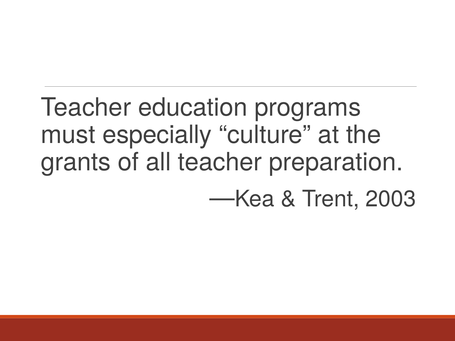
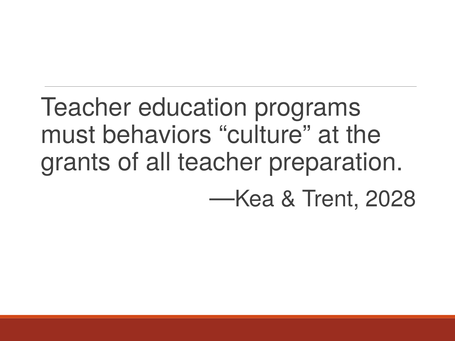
especially: especially -> behaviors (157, 135)
2003: 2003 -> 2028 (391, 199)
